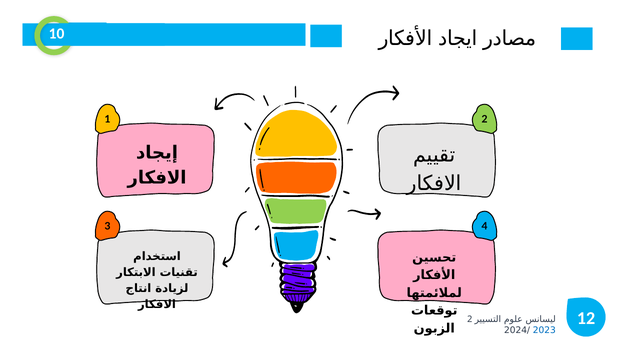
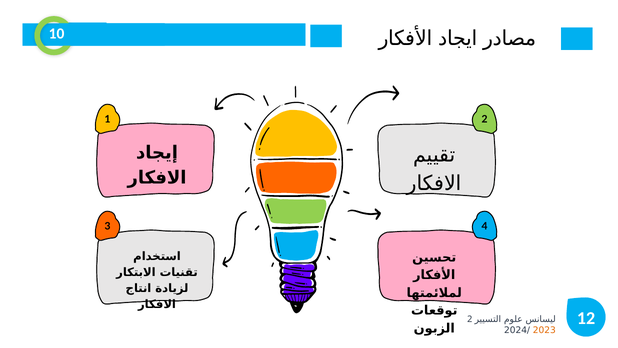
2023 colour: blue -> orange (544, 330)
